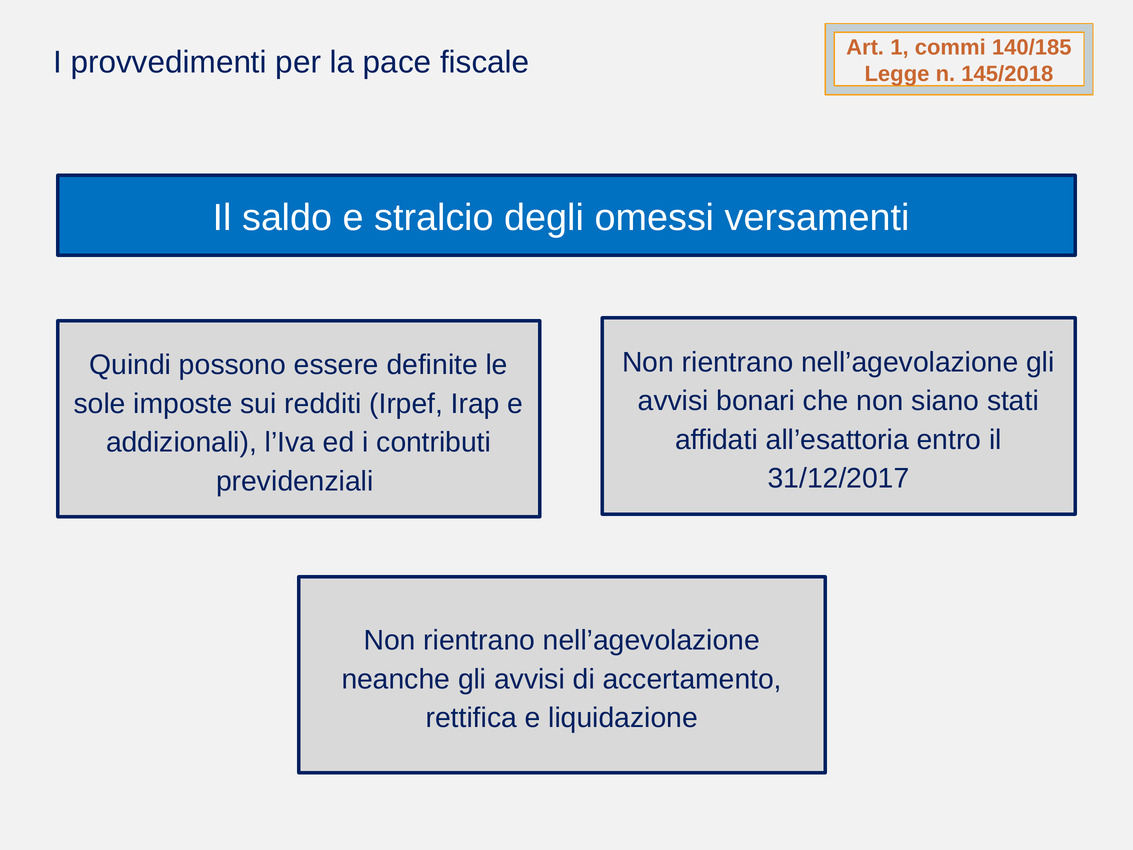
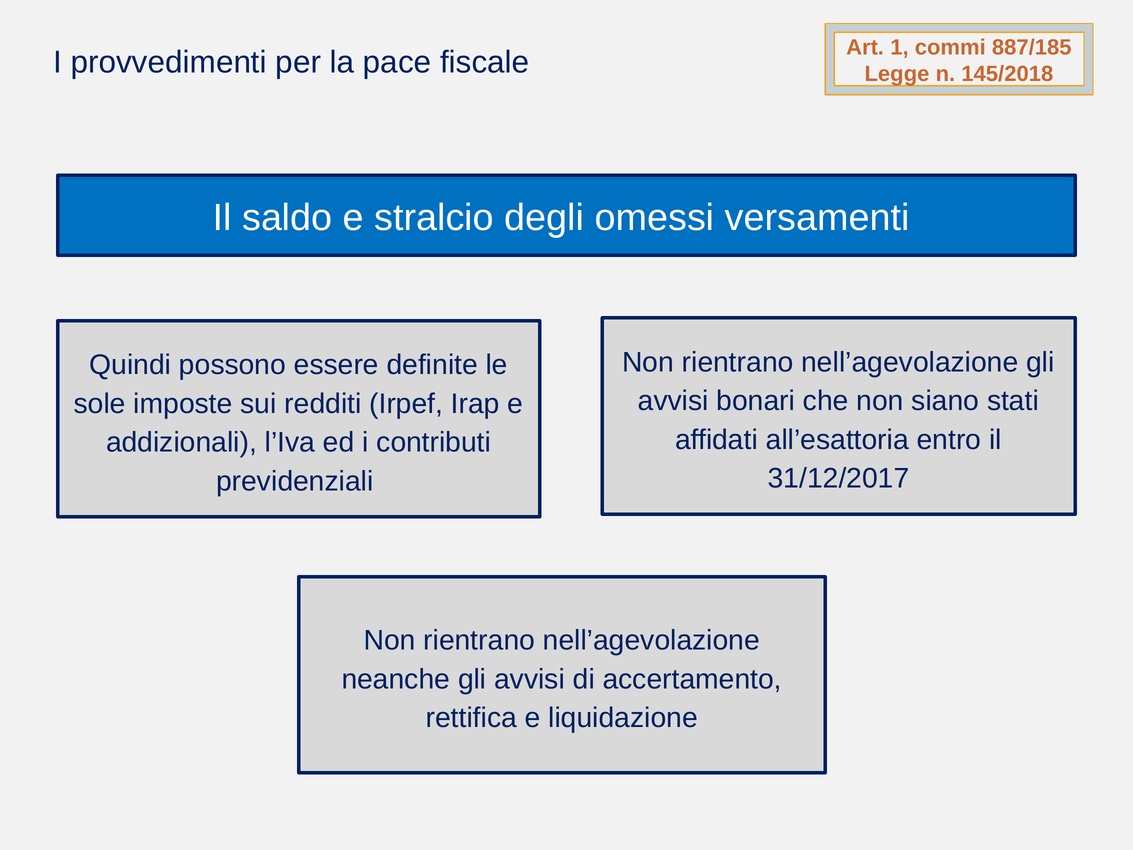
140/185: 140/185 -> 887/185 (1032, 47)
